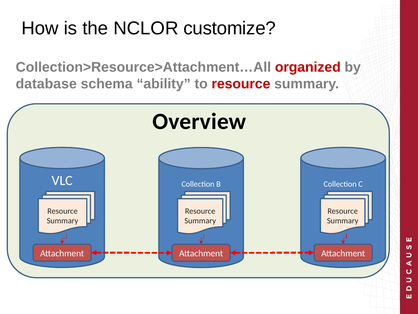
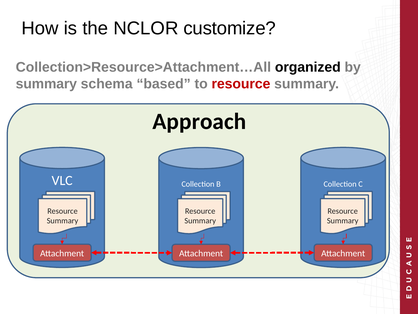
organized colour: red -> black (308, 67)
database: database -> summary (46, 84)
ability: ability -> based (164, 84)
Overview: Overview -> Approach (199, 121)
